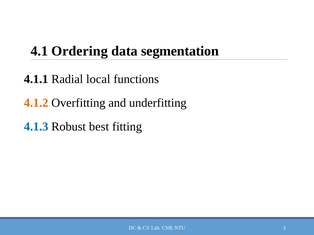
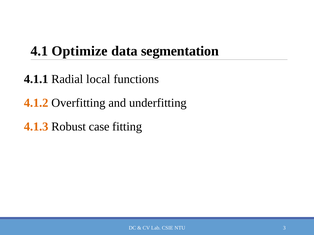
Ordering: Ordering -> Optimize (80, 51)
4.1.3 colour: blue -> orange (36, 127)
best: best -> case (99, 127)
